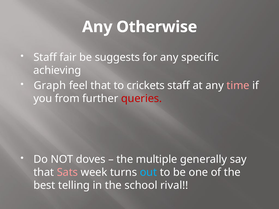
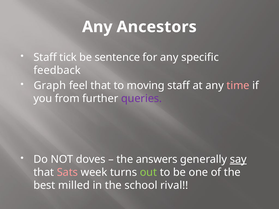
Otherwise: Otherwise -> Ancestors (157, 27)
fair: fair -> tick (68, 57)
suggests: suggests -> sentence (117, 57)
achieving: achieving -> feedback (57, 70)
crickets: crickets -> moving (146, 86)
queries colour: red -> purple (142, 99)
multiple: multiple -> answers (157, 160)
say underline: none -> present (238, 160)
out colour: light blue -> light green (148, 173)
telling: telling -> milled (74, 186)
